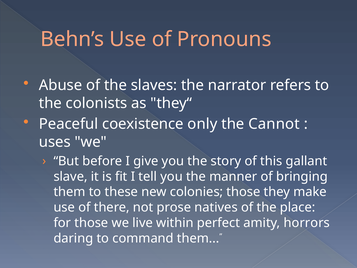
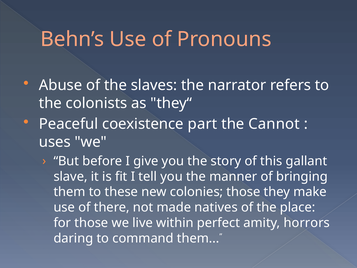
only: only -> part (202, 124)
prose: prose -> made (174, 207)
